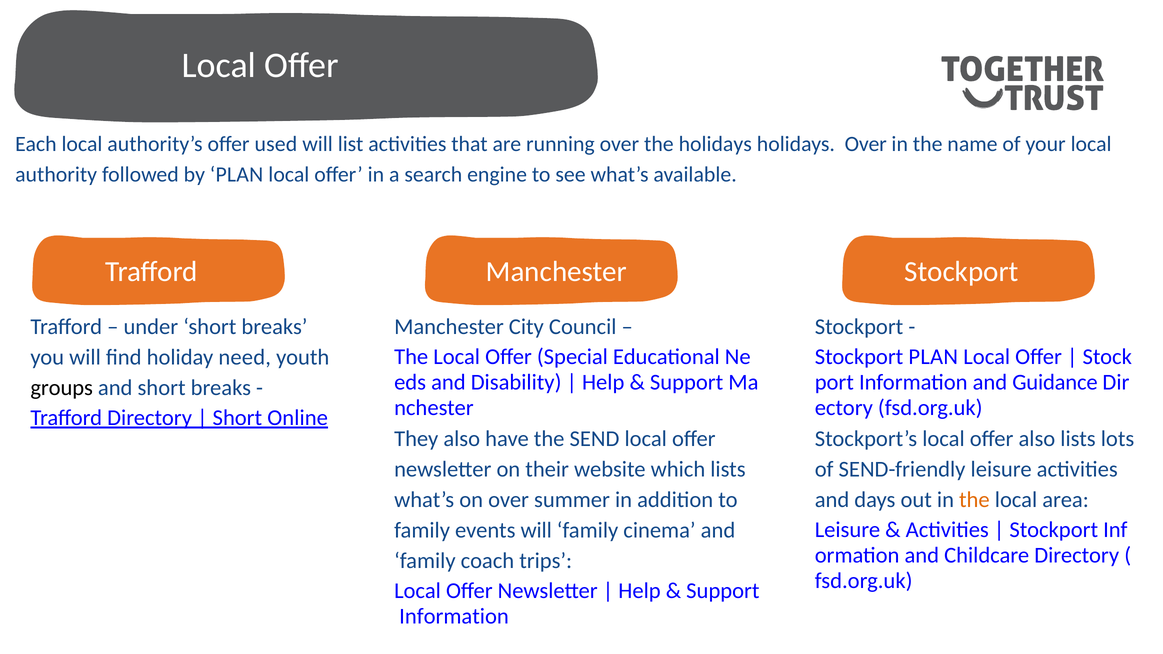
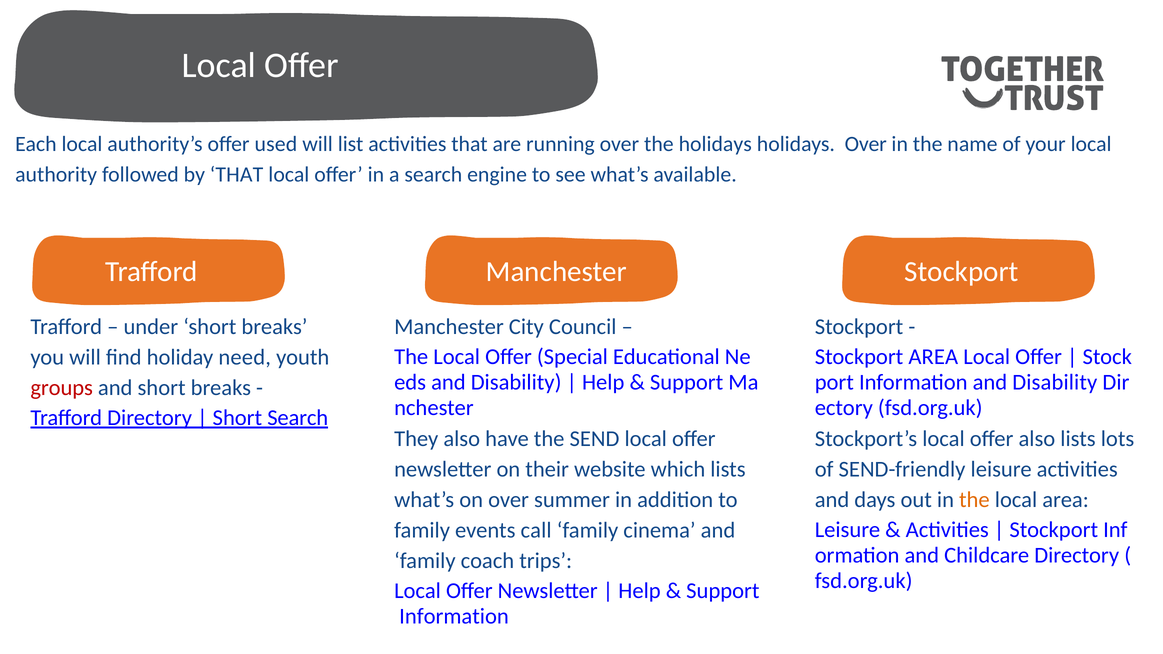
by PLAN: PLAN -> THAT (237, 175)
Stockport PLAN: PLAN -> AREA (933, 357)
Information and Guidance: Guidance -> Disability (1055, 383)
groups colour: black -> red (62, 388)
Short Online: Online -> Search (298, 418)
events will: will -> call (536, 531)
